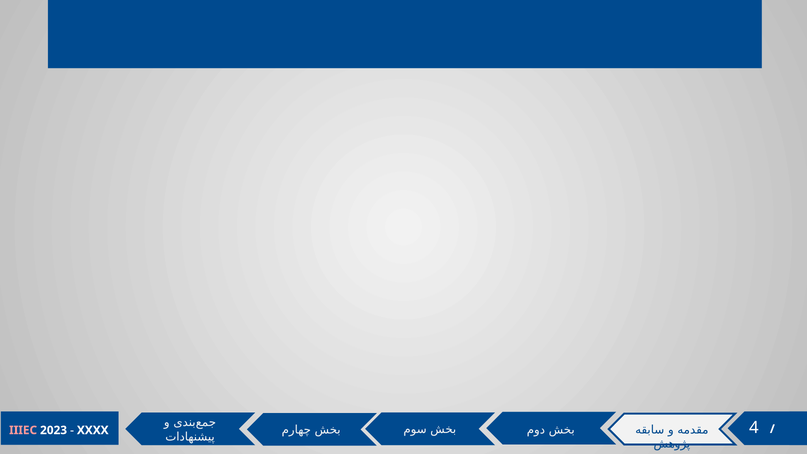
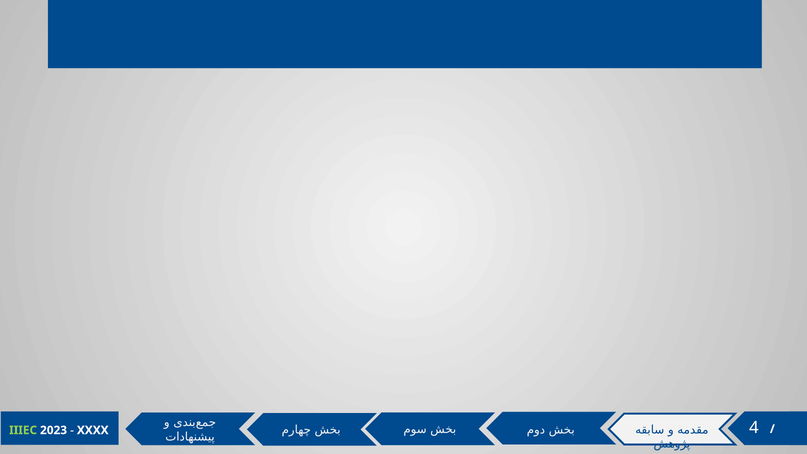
IIIEC colour: pink -> light green (23, 430)
